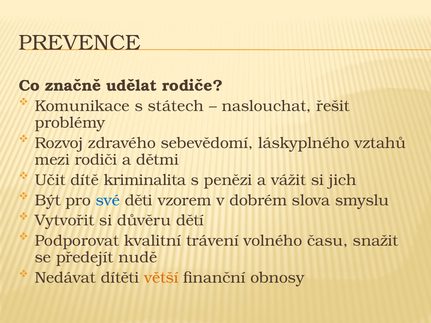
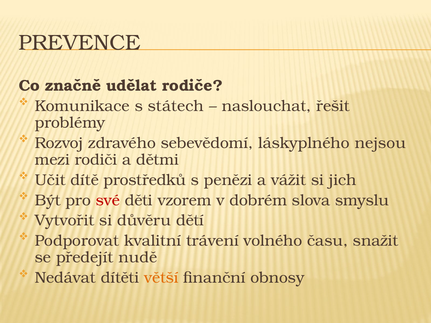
vztahů: vztahů -> nejsou (380, 143)
kriminalita: kriminalita -> prostředků (145, 180)
své colour: blue -> red (108, 200)
